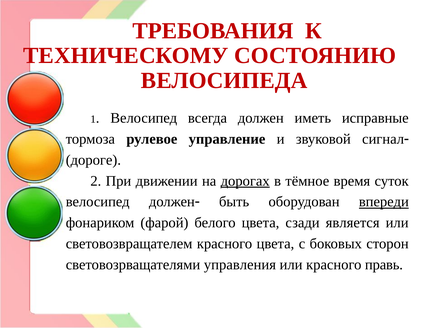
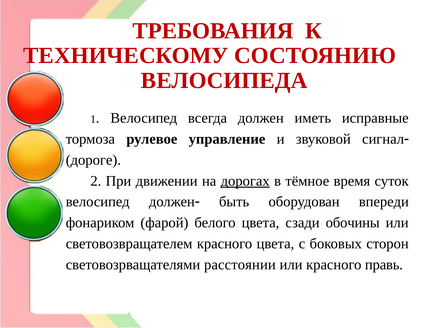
впереди underline: present -> none (384, 202)
является: является -> обочины (353, 223)
управления: управления -> расстоянии (240, 265)
